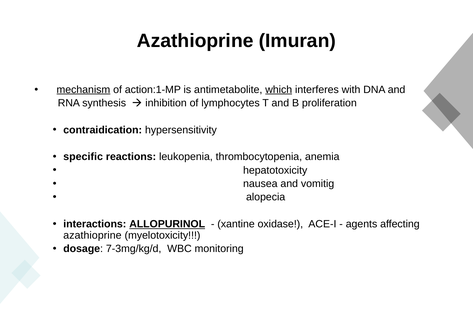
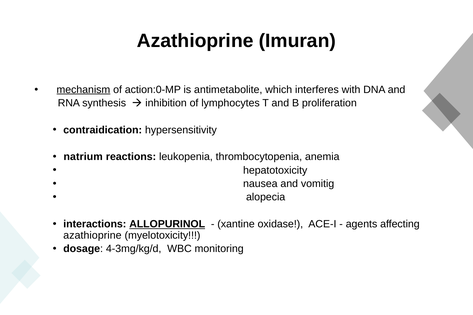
action:1-MP: action:1-MP -> action:0-MP (153, 90)
which underline: present -> none (279, 90)
specific: specific -> natrium (83, 157)
7-3mg/kg/d: 7-3mg/kg/d -> 4-3mg/kg/d (134, 249)
